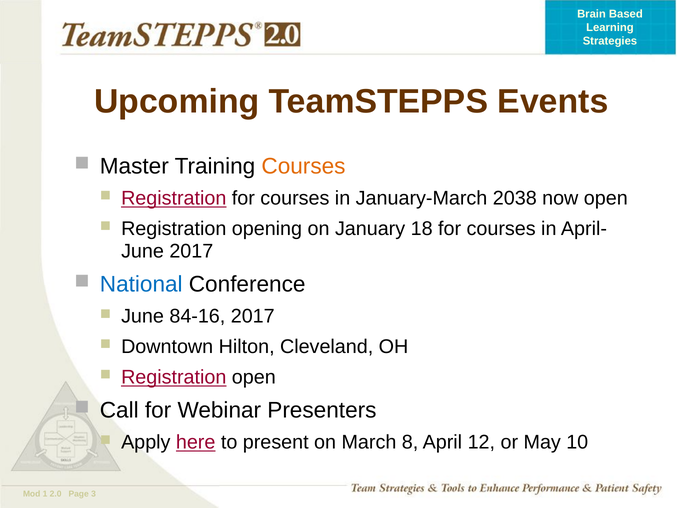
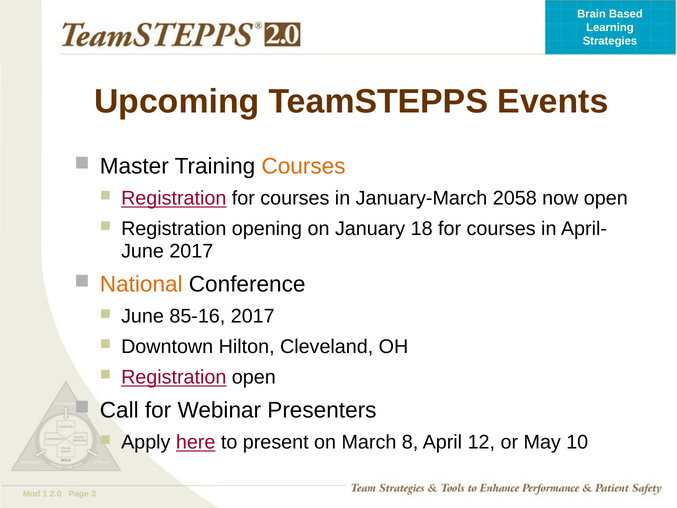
2038: 2038 -> 2058 (515, 198)
National colour: blue -> orange (141, 284)
84-16: 84-16 -> 85-16 (197, 316)
